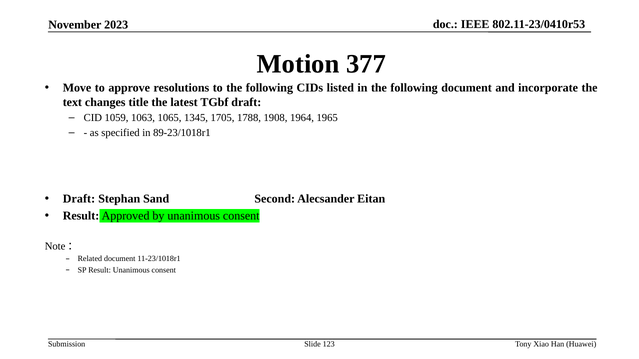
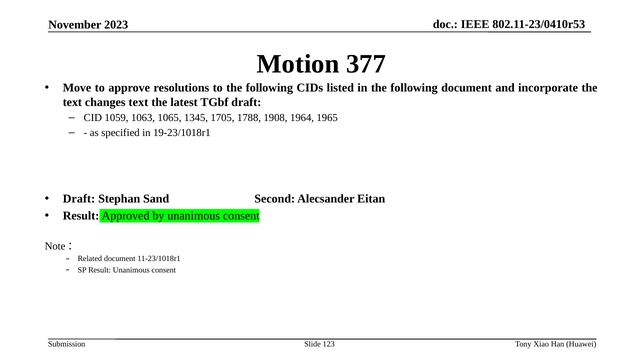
changes title: title -> text (138, 102)
89-23/1018r1: 89-23/1018r1 -> 19-23/1018r1 (182, 133)
